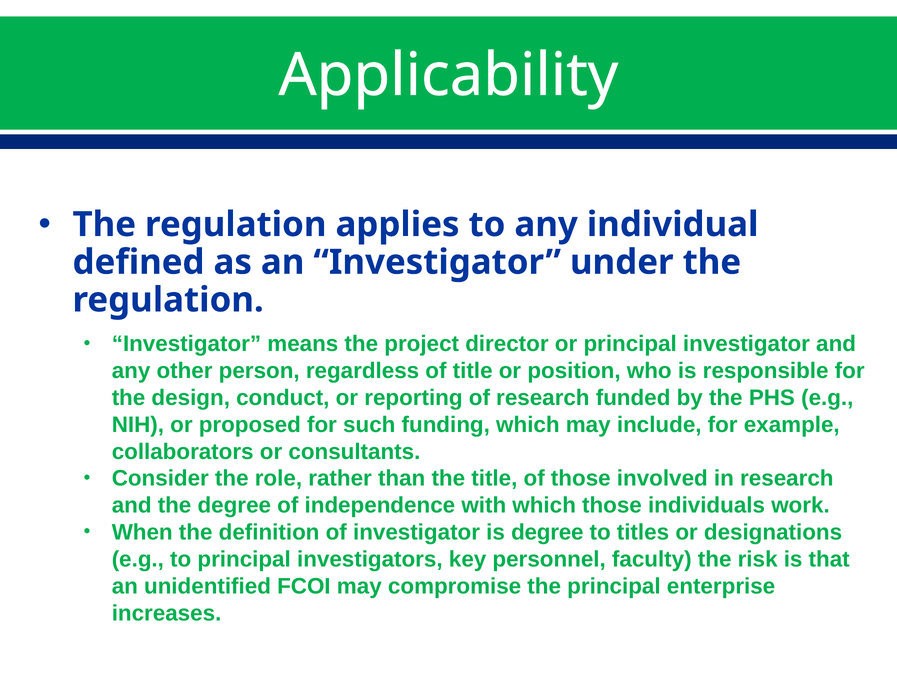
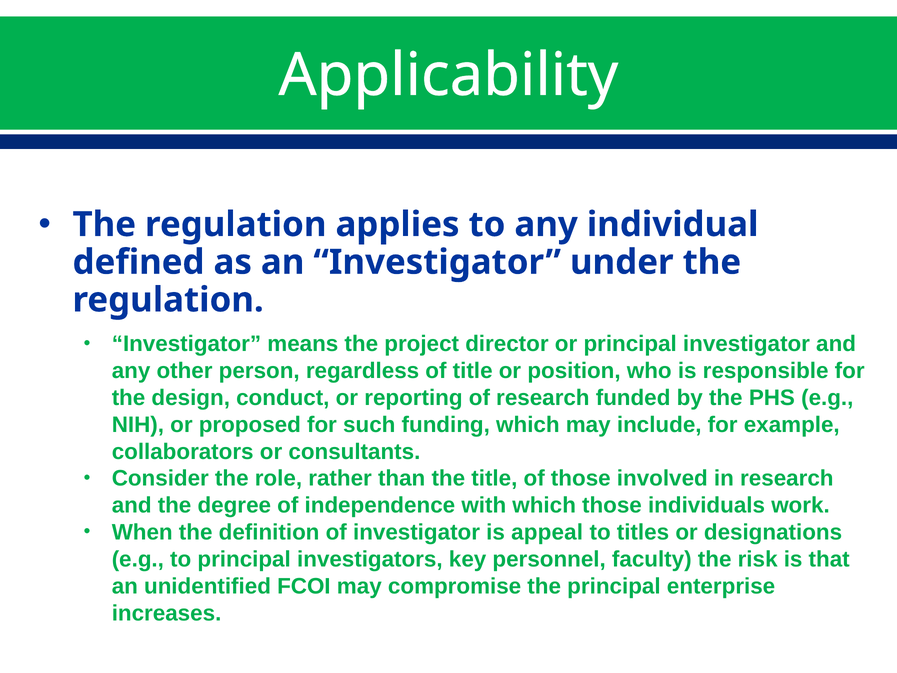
is degree: degree -> appeal (547, 532)
